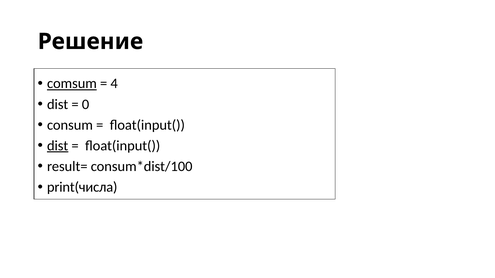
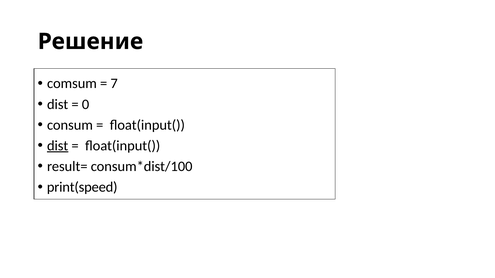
comsum underline: present -> none (72, 84)
4: 4 -> 7 (114, 84)
print(числа: print(числа -> print(speed (82, 187)
